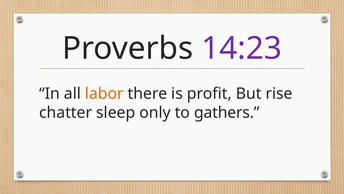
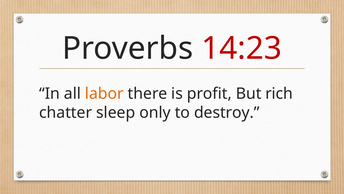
14:23 colour: purple -> red (242, 48)
rise: rise -> rich (279, 94)
gathers: gathers -> destroy (227, 112)
